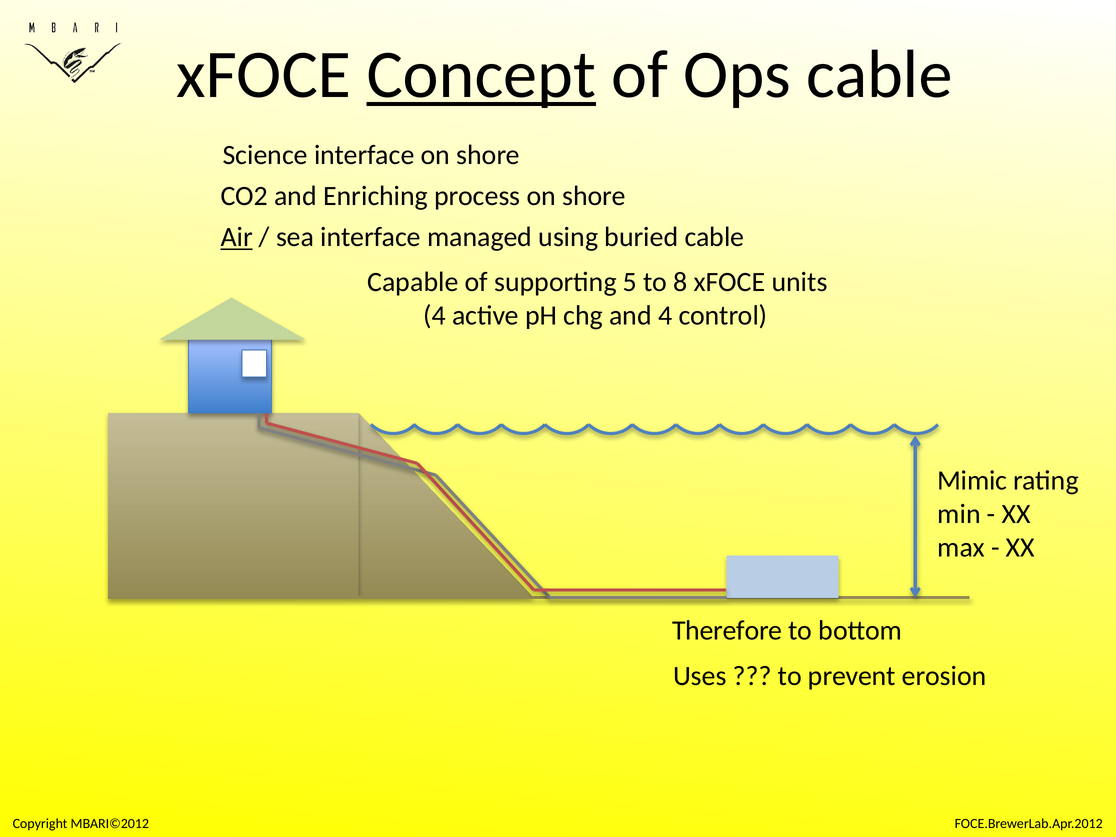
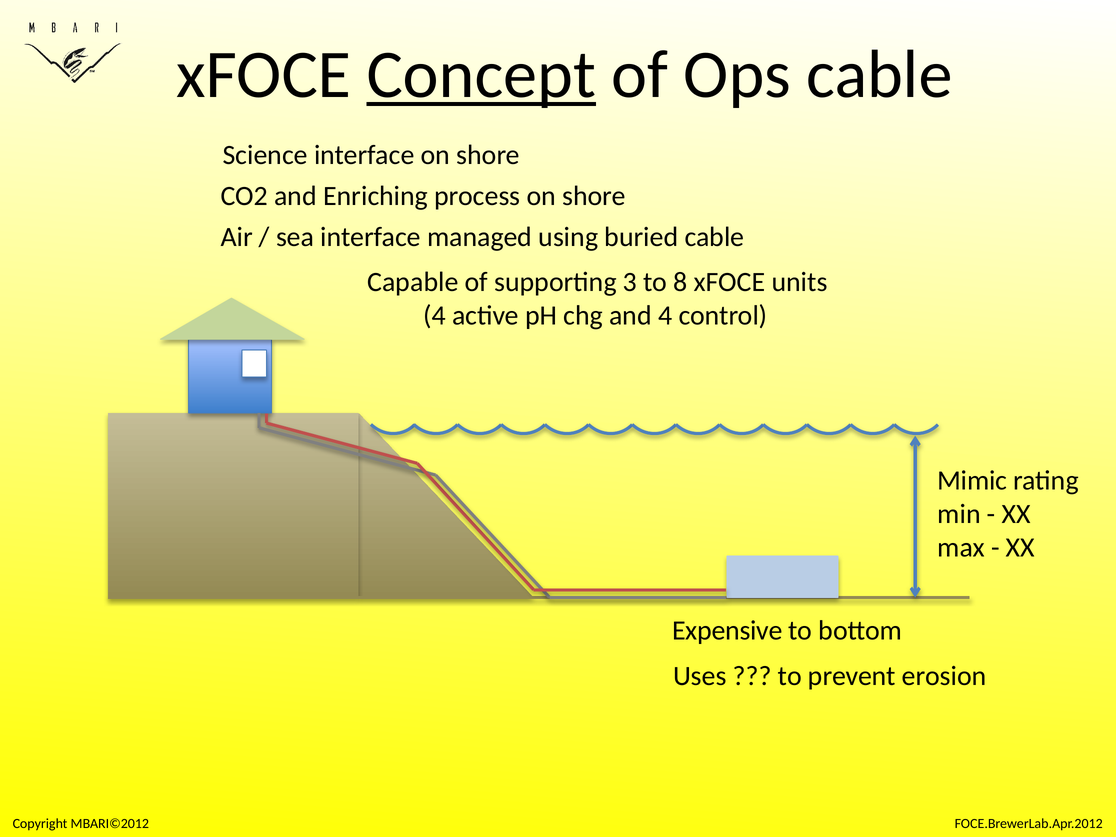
Air underline: present -> none (237, 237)
5: 5 -> 3 (630, 282)
Therefore: Therefore -> Expensive (727, 631)
